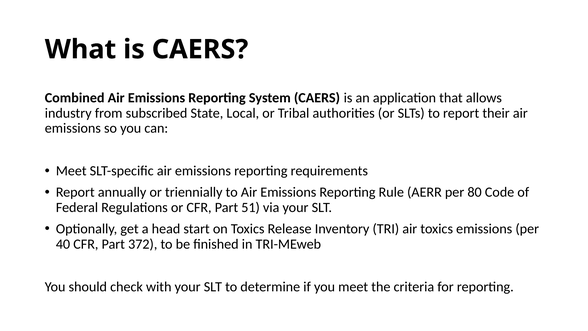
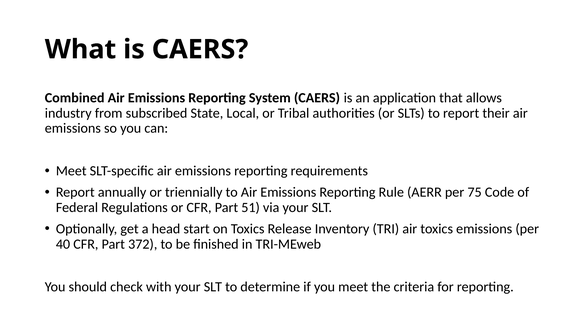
80: 80 -> 75 (475, 192)
